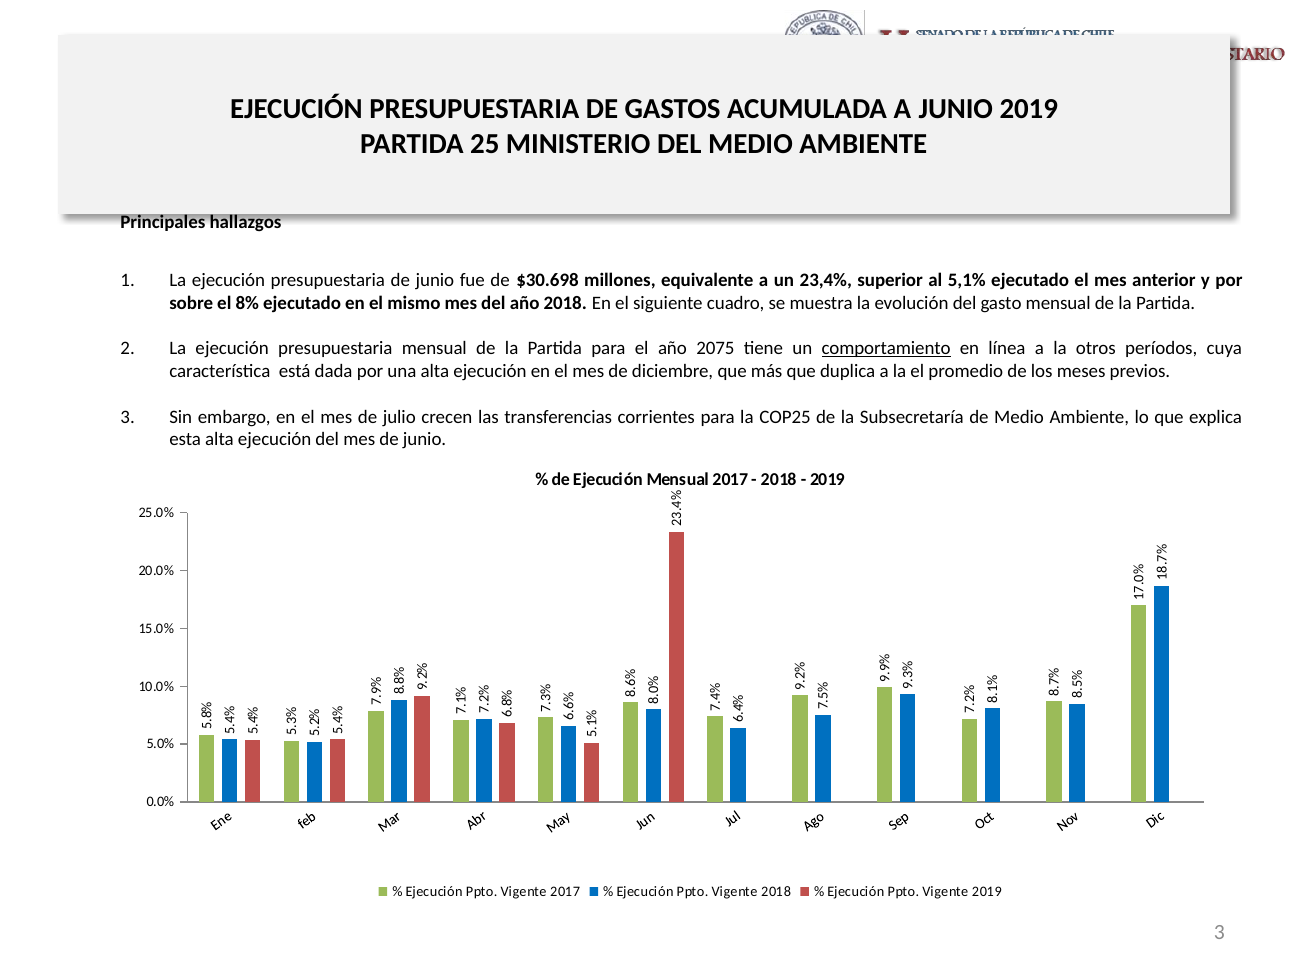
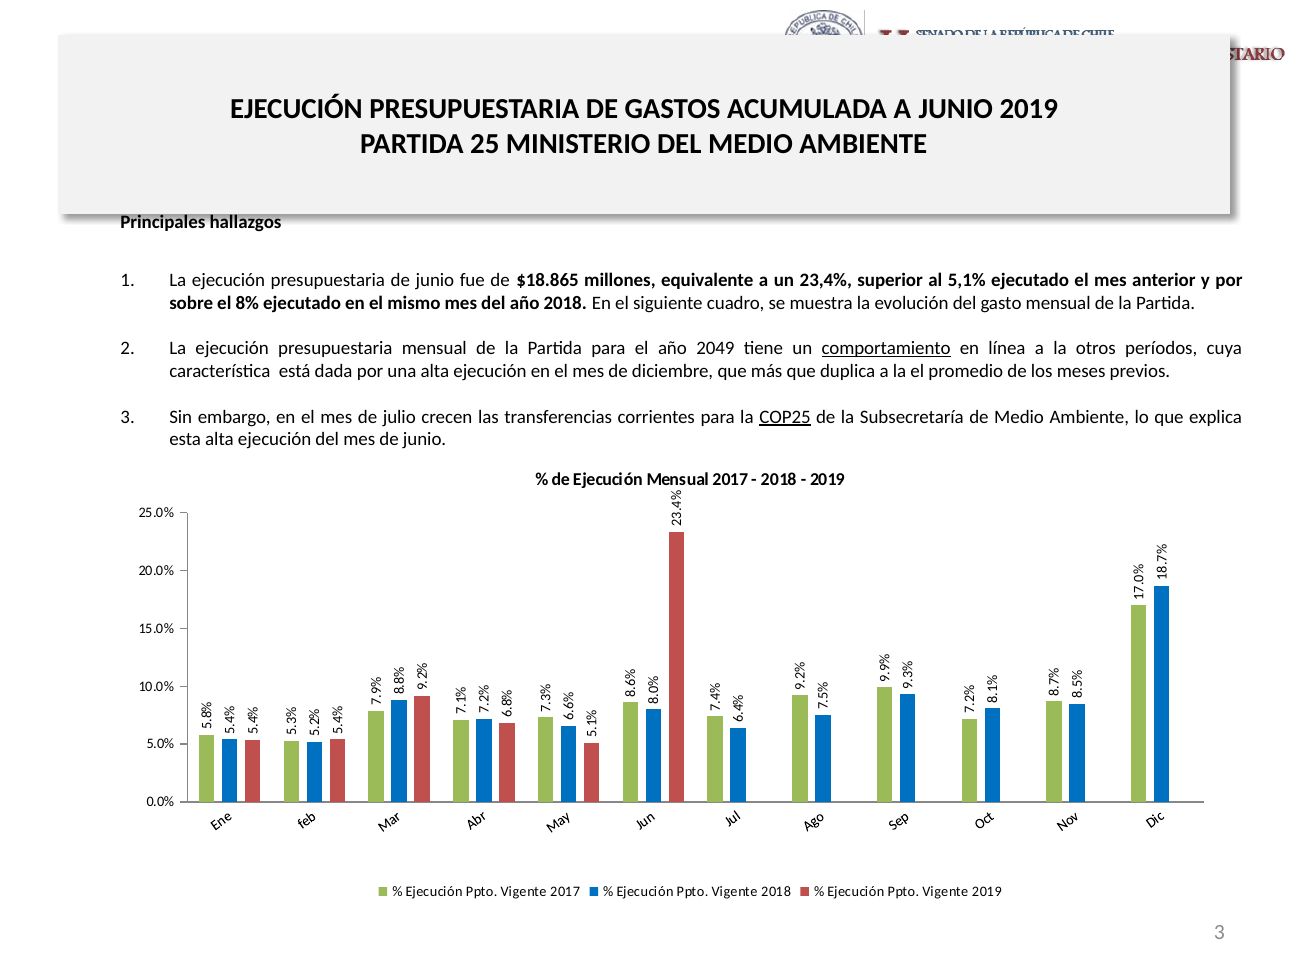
$30.698: $30.698 -> $18.865 (547, 280)
2075: 2075 -> 2049 (715, 349)
COP25 underline: none -> present (785, 417)
